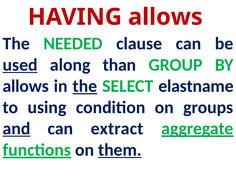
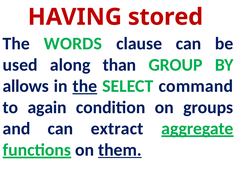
HAVING allows: allows -> stored (165, 17)
NEEDED: NEEDED -> WORDS (73, 44)
used underline: present -> none (20, 65)
elastname: elastname -> command (196, 86)
using: using -> again (47, 107)
and underline: present -> none (17, 129)
